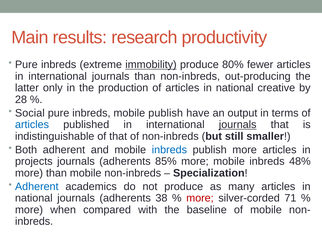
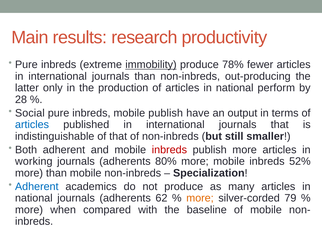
80%: 80% -> 78% (233, 65)
creative: creative -> perform (276, 88)
journals underline: present -> none (238, 124)
inbreds colour: blue -> red (169, 149)
projects: projects -> working (34, 161)
85%: 85% -> 80% (166, 161)
48%: 48% -> 52% (300, 161)
38: 38 -> 62 (161, 198)
more colour: red -> orange (200, 198)
71: 71 -> 79 (290, 198)
